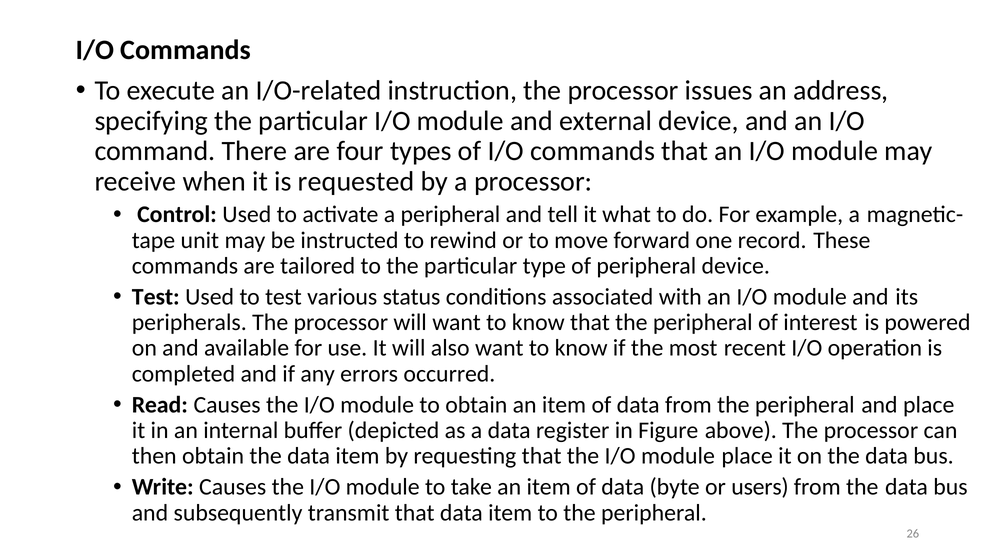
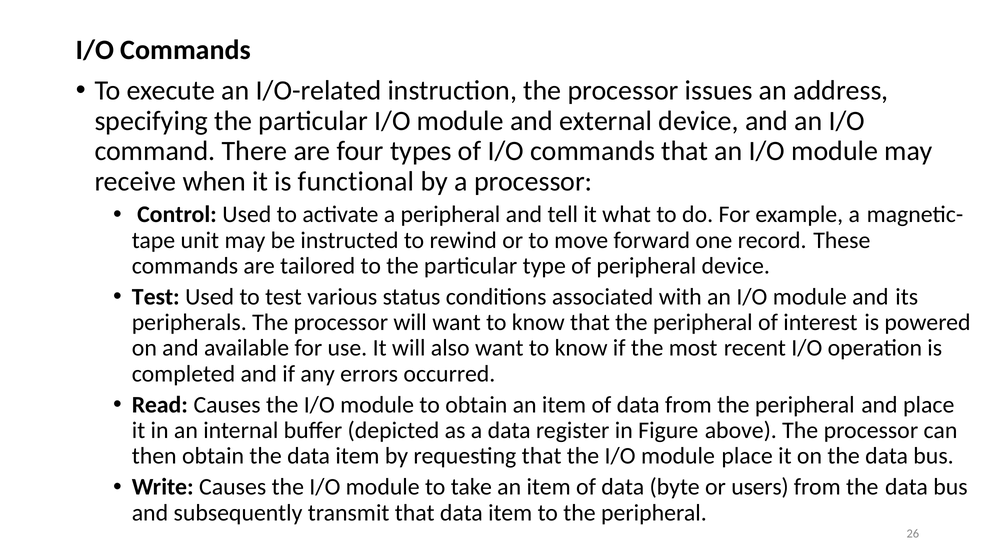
requested: requested -> functional (356, 182)
